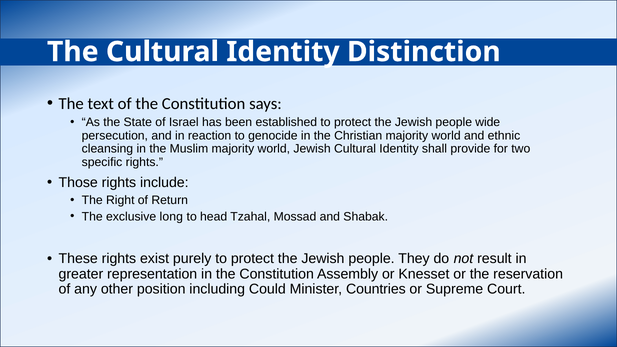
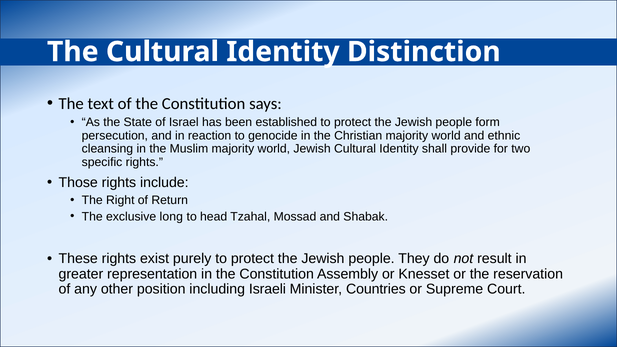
wide: wide -> form (488, 122)
Could: Could -> Israeli (267, 289)
